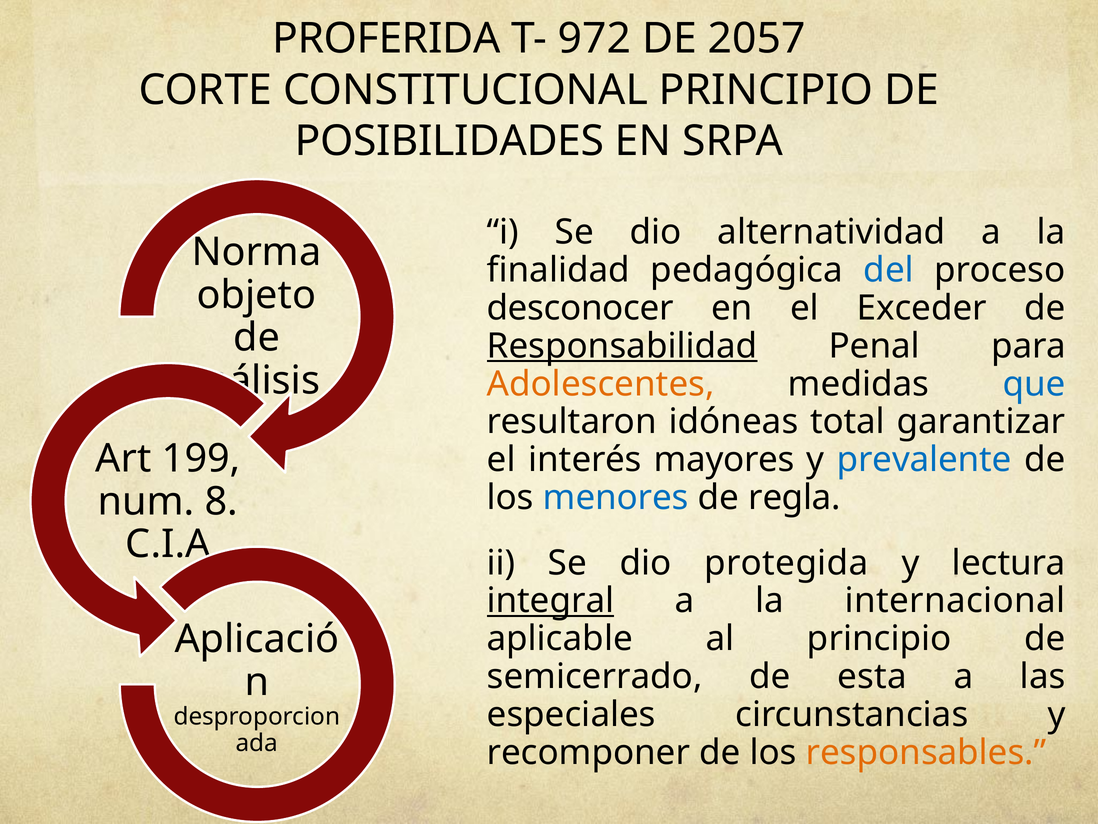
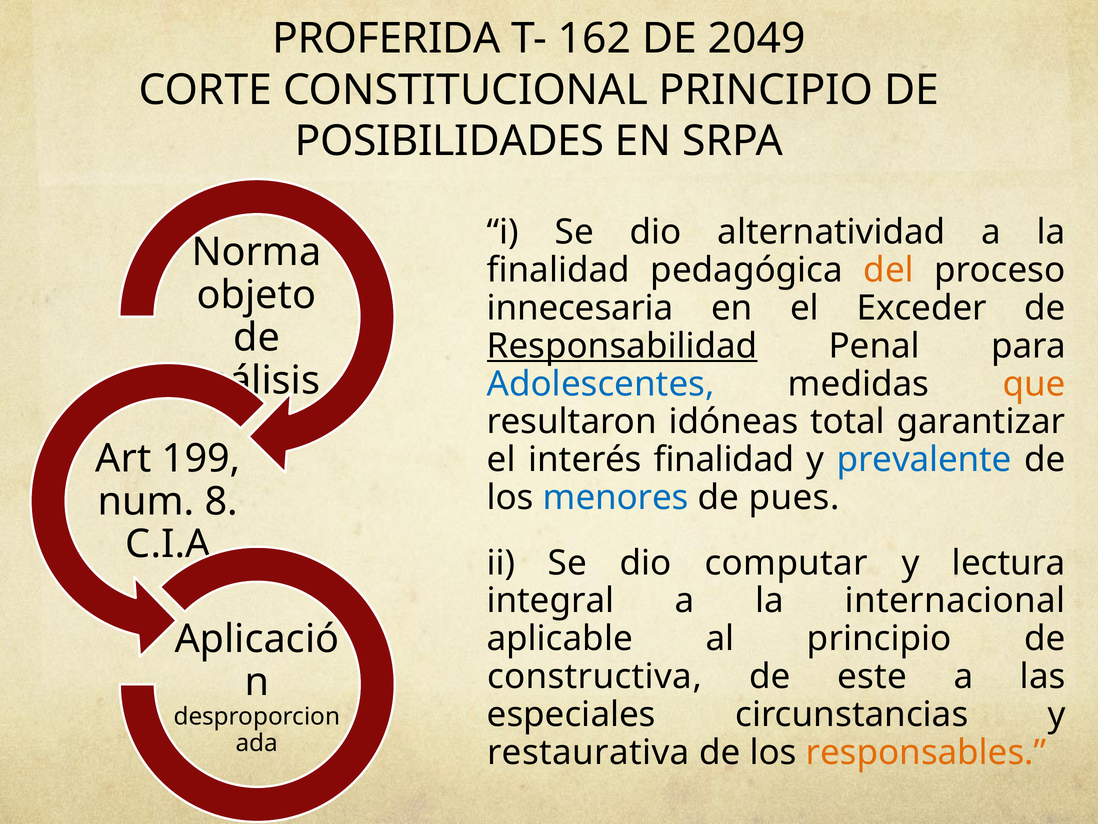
972: 972 -> 162 (594, 39)
2057: 2057 -> 2049 (757, 39)
del colour: blue -> orange (889, 270)
desconocer: desconocer -> innecesaria (580, 308)
Adolescentes colour: orange -> blue (601, 384)
que colour: blue -> orange (1034, 384)
interés mayores: mayores -> finalidad (724, 459)
regla: regla -> pues (794, 497)
protegida: protegida -> computar (786, 563)
integral underline: present -> none (550, 601)
semicerrado: semicerrado -> constructiva (594, 676)
esta: esta -> este (872, 676)
recomponer: recomponer -> restaurativa (588, 752)
